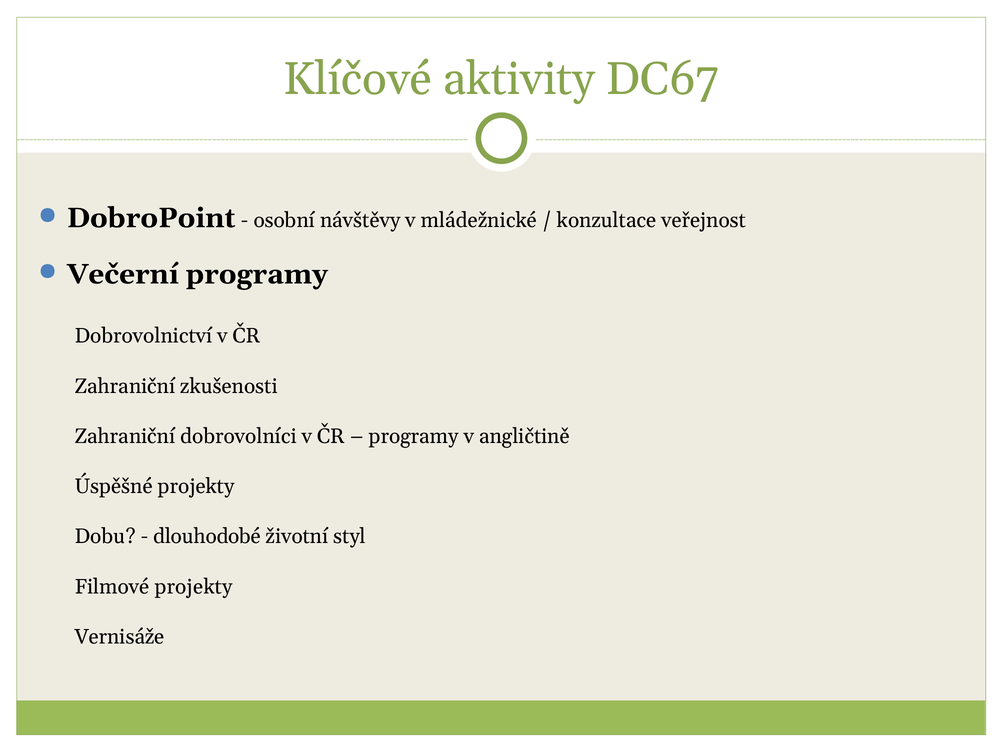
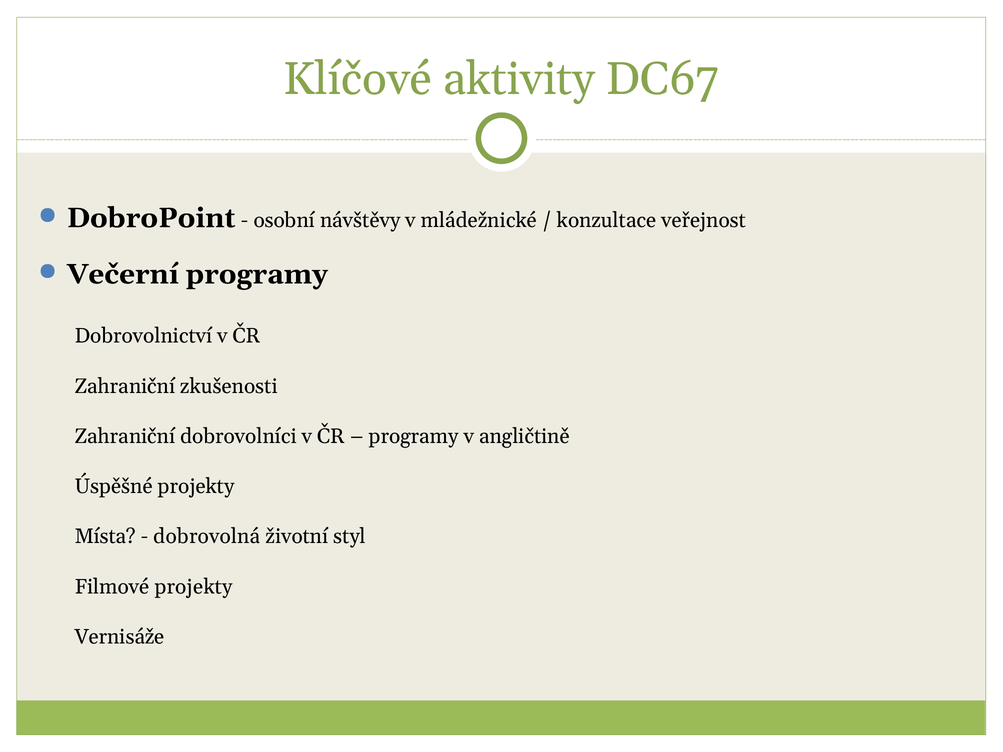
Dobu: Dobu -> Místa (105, 537)
dlouhodobé: dlouhodobé -> dobrovolná (207, 537)
